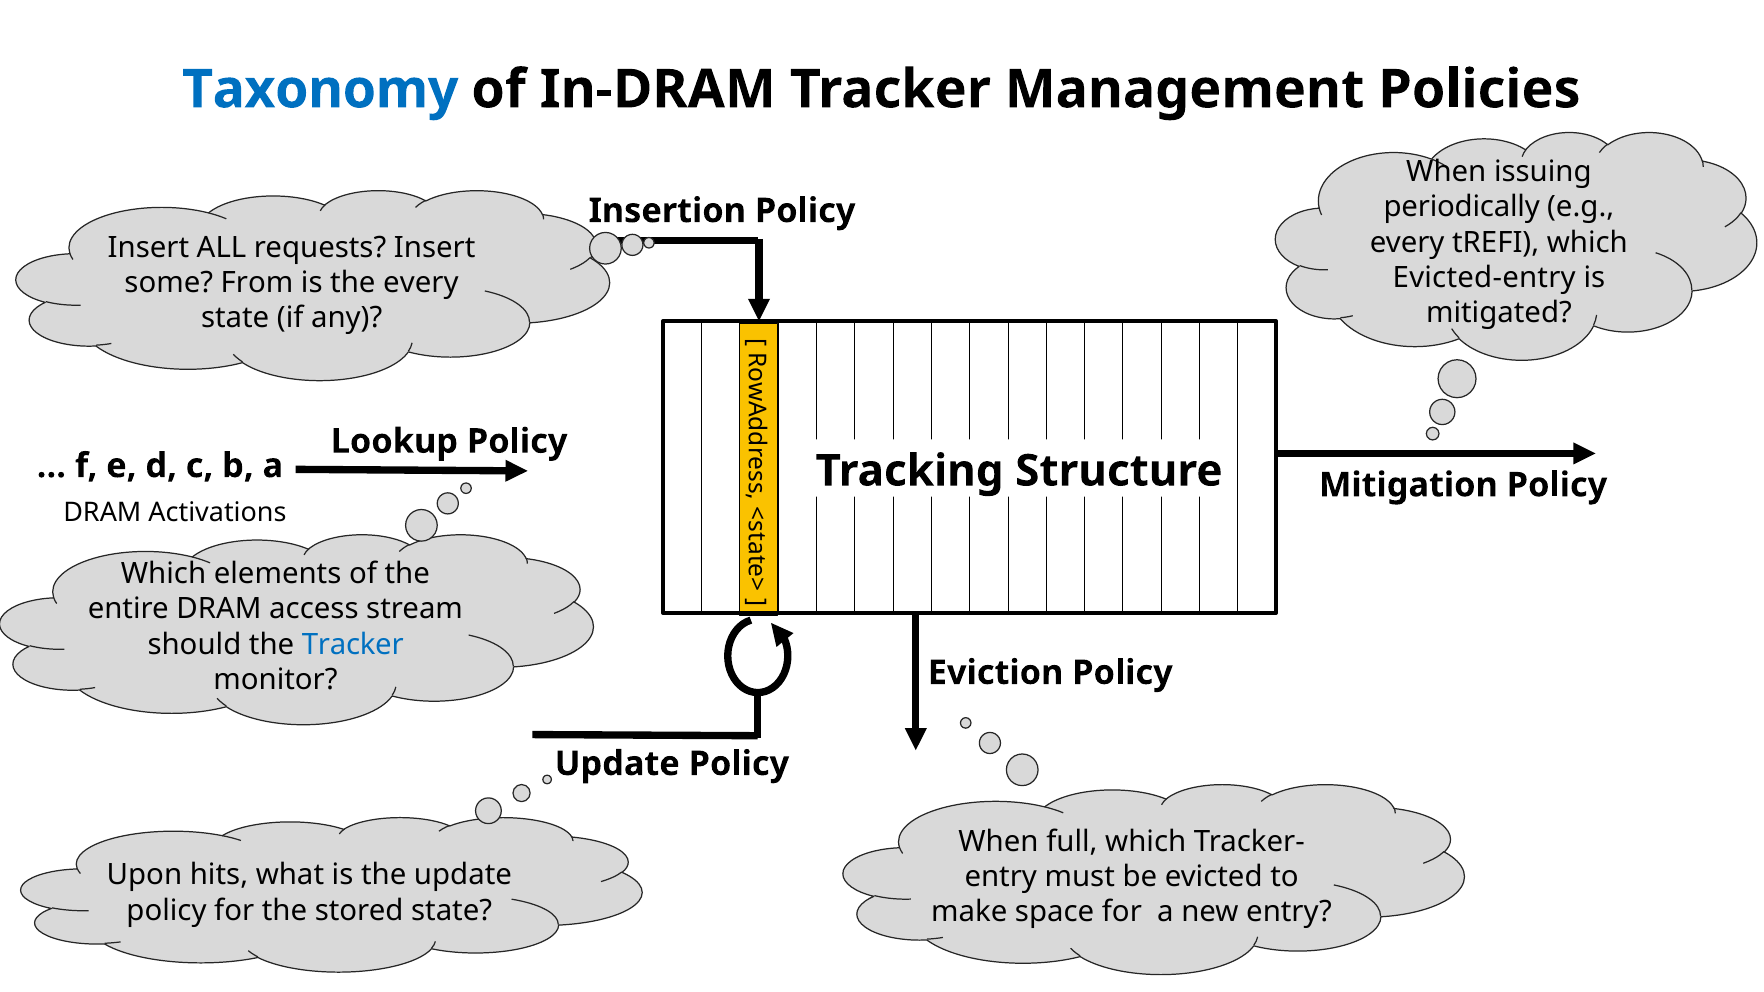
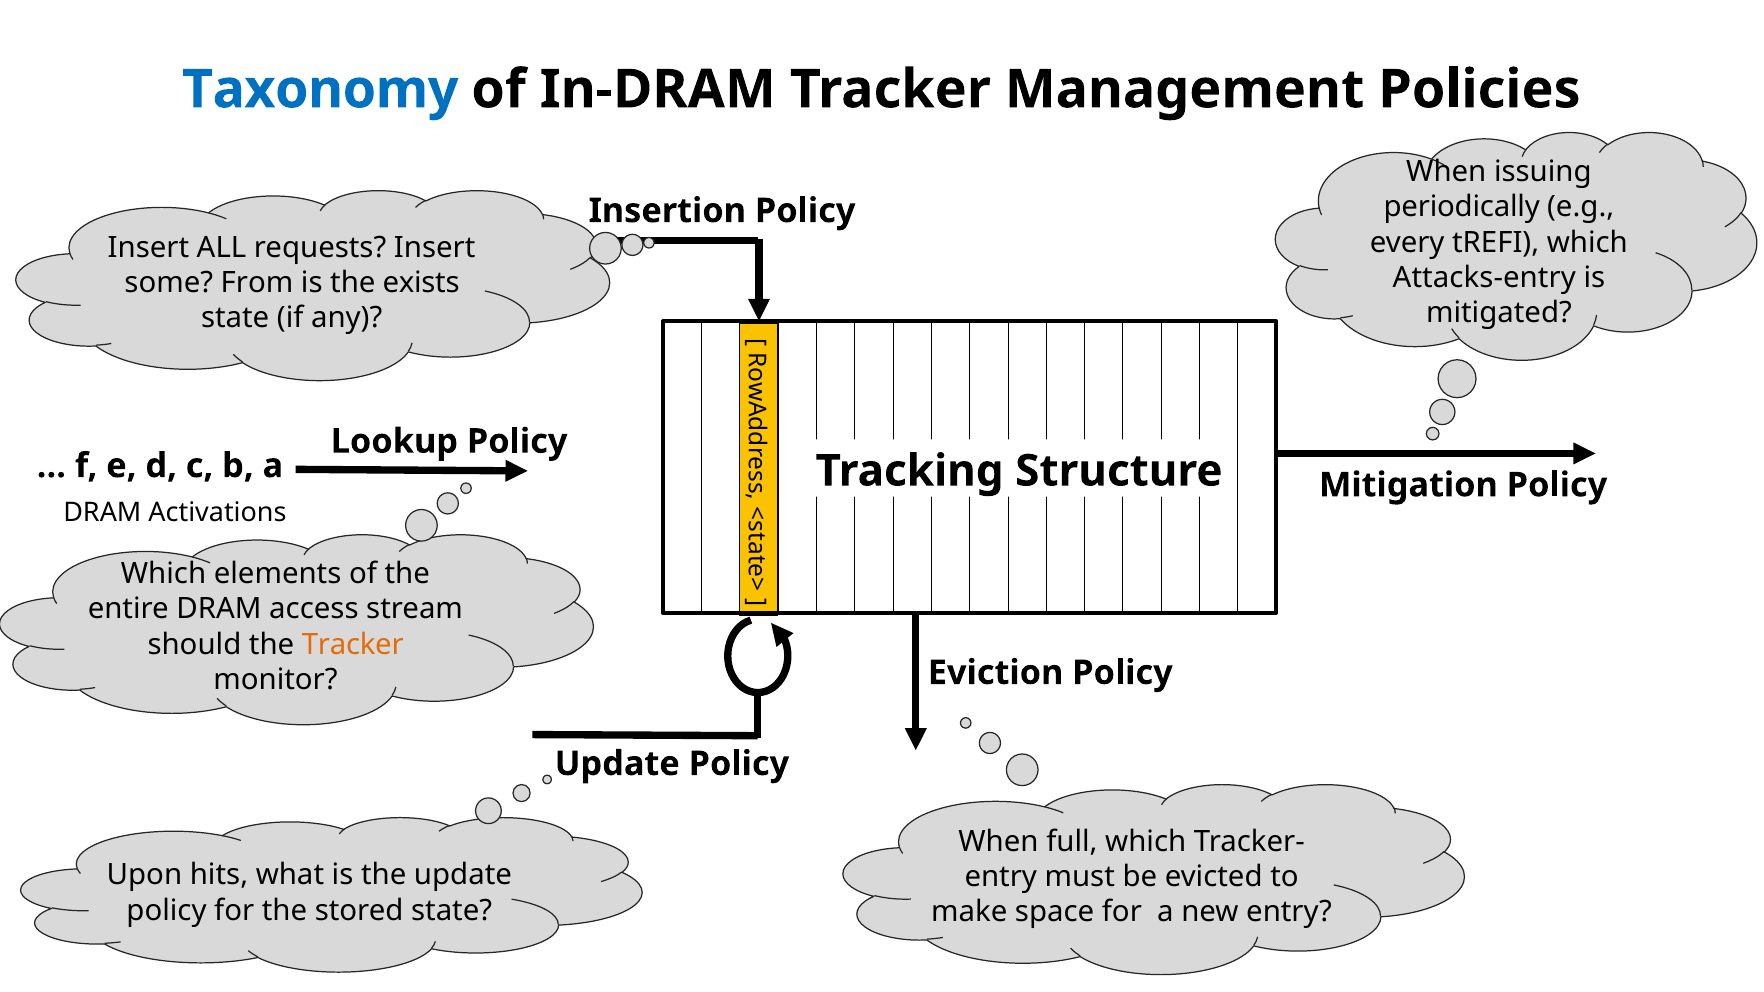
Evicted-entry: Evicted-entry -> Attacks-entry (1484, 278)
the every: every -> exists (421, 283)
Tracker colour: blue -> orange (353, 645)
